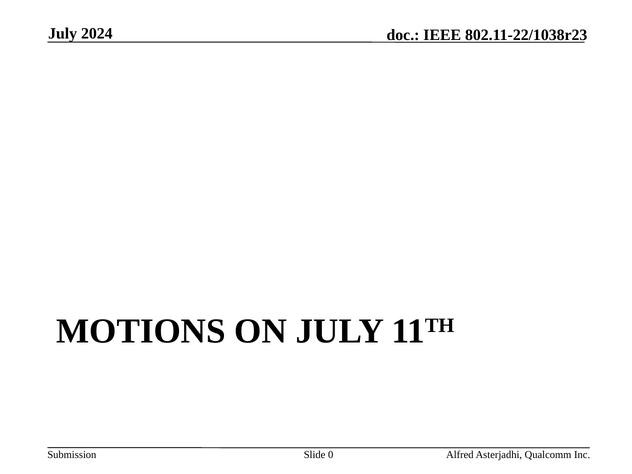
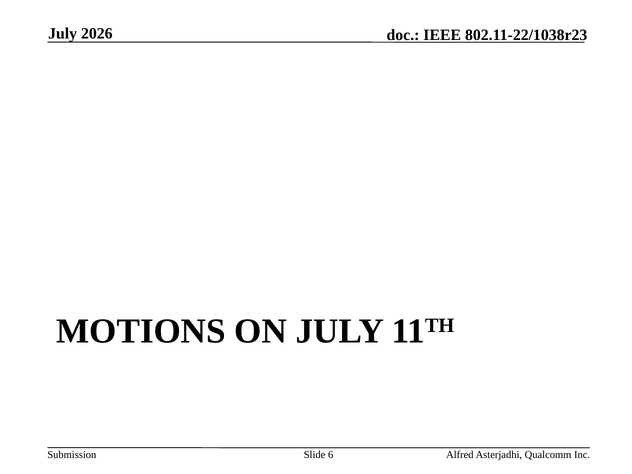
2024: 2024 -> 2026 (97, 34)
0: 0 -> 6 (331, 455)
